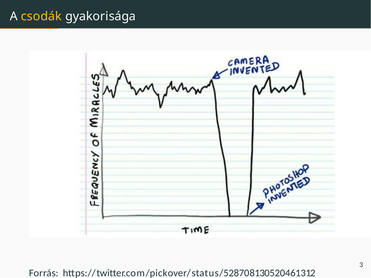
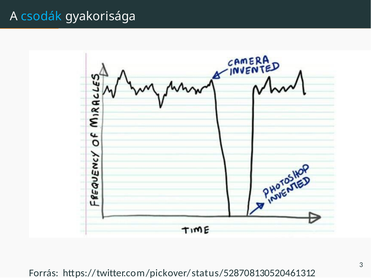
csodák colour: yellow -> light blue (41, 16)
